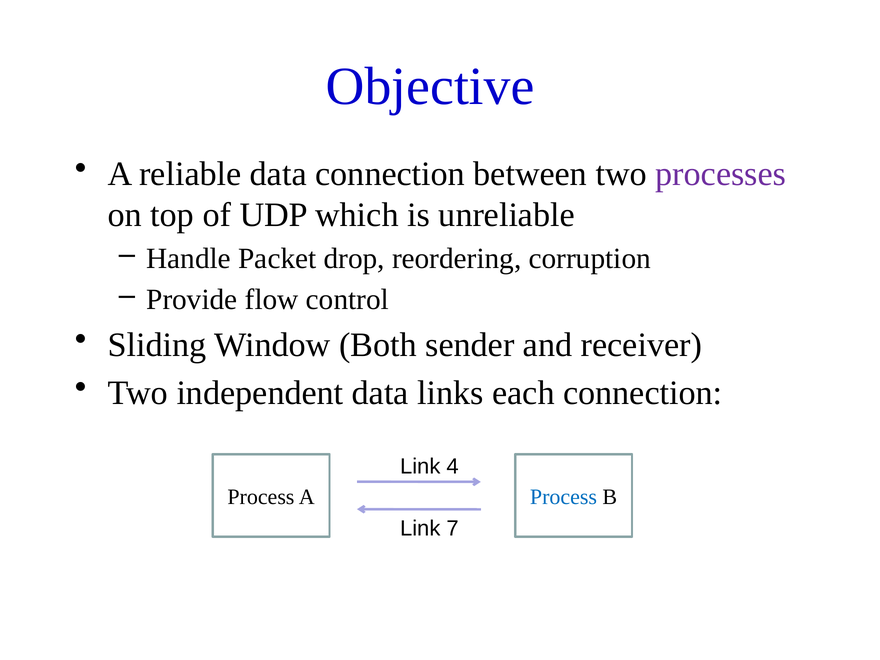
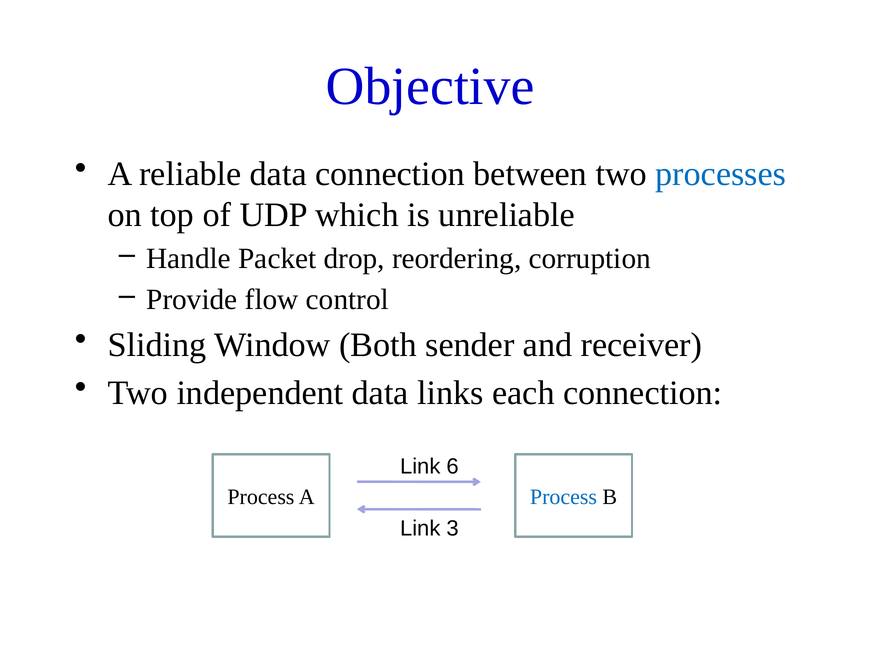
processes colour: purple -> blue (721, 174)
4: 4 -> 6 (453, 466)
7: 7 -> 3 (453, 528)
